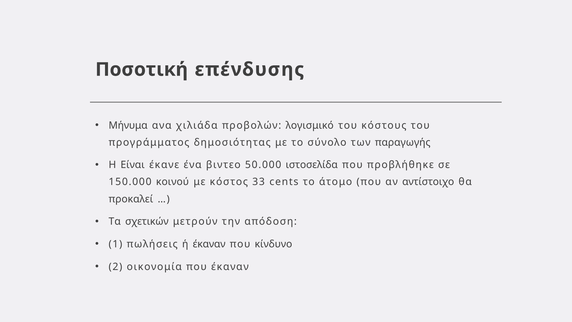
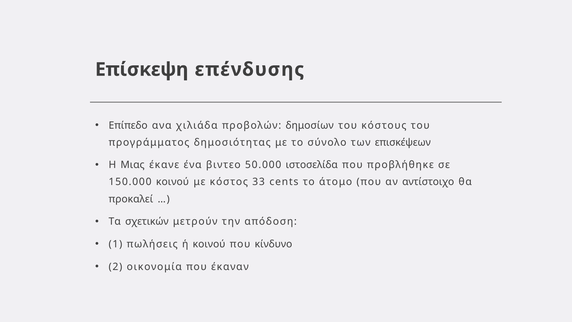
Ποσοτική: Ποσοτική -> Επίσκεψη (142, 69)
Μήνυμα: Μήνυμα -> Επίπεδο (128, 125)
λογισμικό: λογισμικό -> δημοσίων (310, 125)
παραγωγής: παραγωγής -> επισκέψεων (403, 142)
Είναι: Είναι -> Μιας (133, 165)
ή έκαναν: έκαναν -> κοινού (209, 244)
